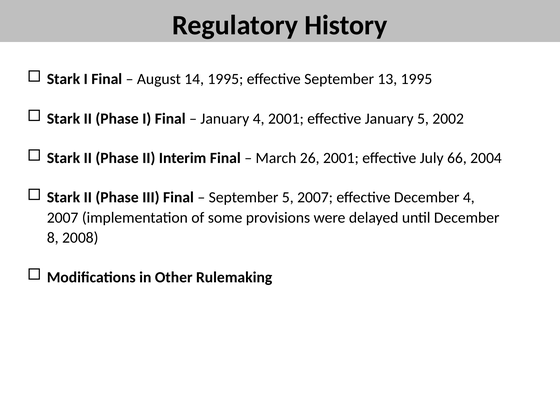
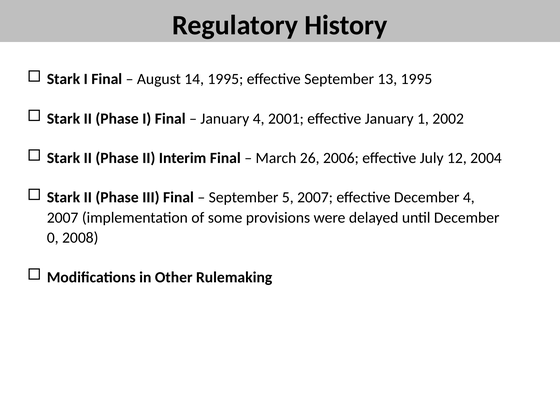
January 5: 5 -> 1 (423, 119)
26 2001: 2001 -> 2006 (341, 158)
66: 66 -> 12 (457, 158)
8: 8 -> 0 (53, 238)
